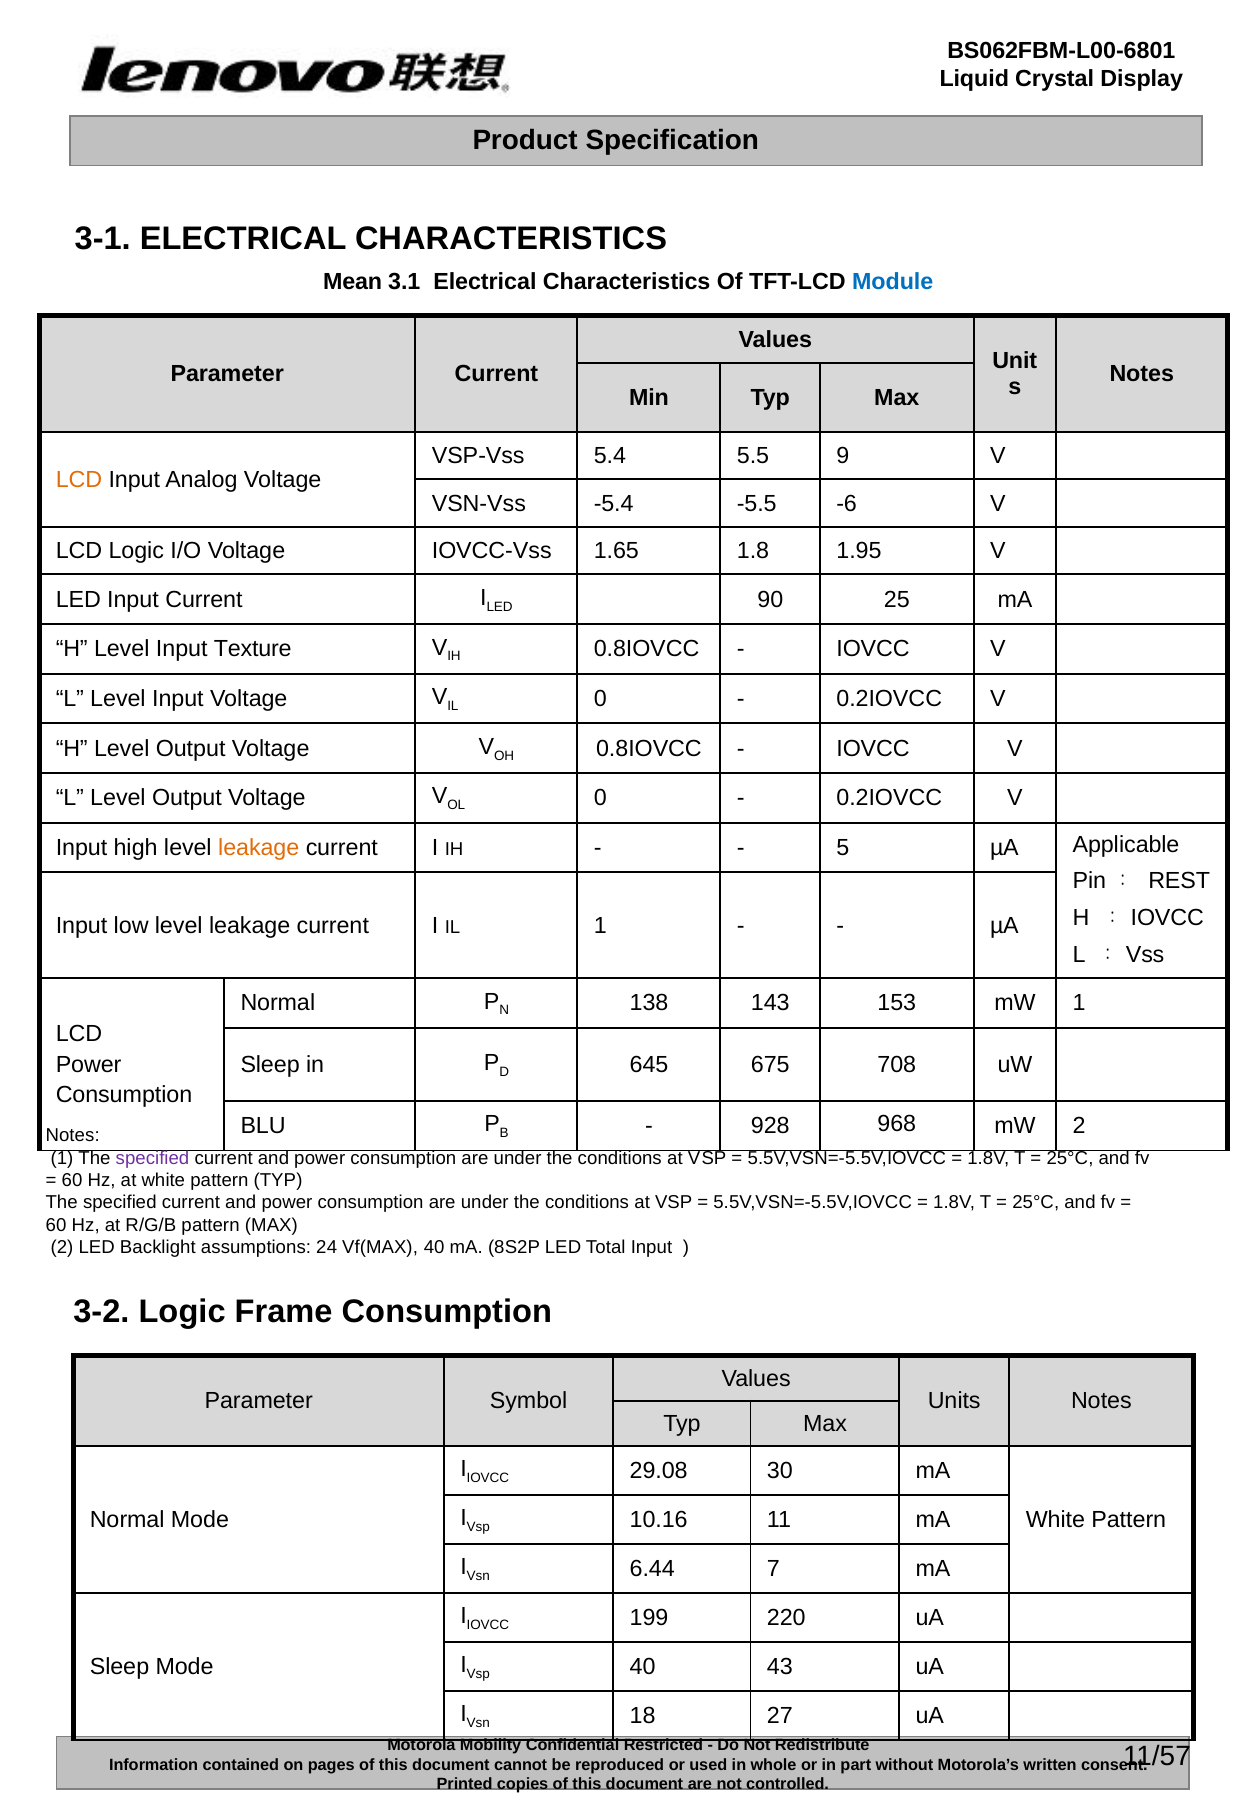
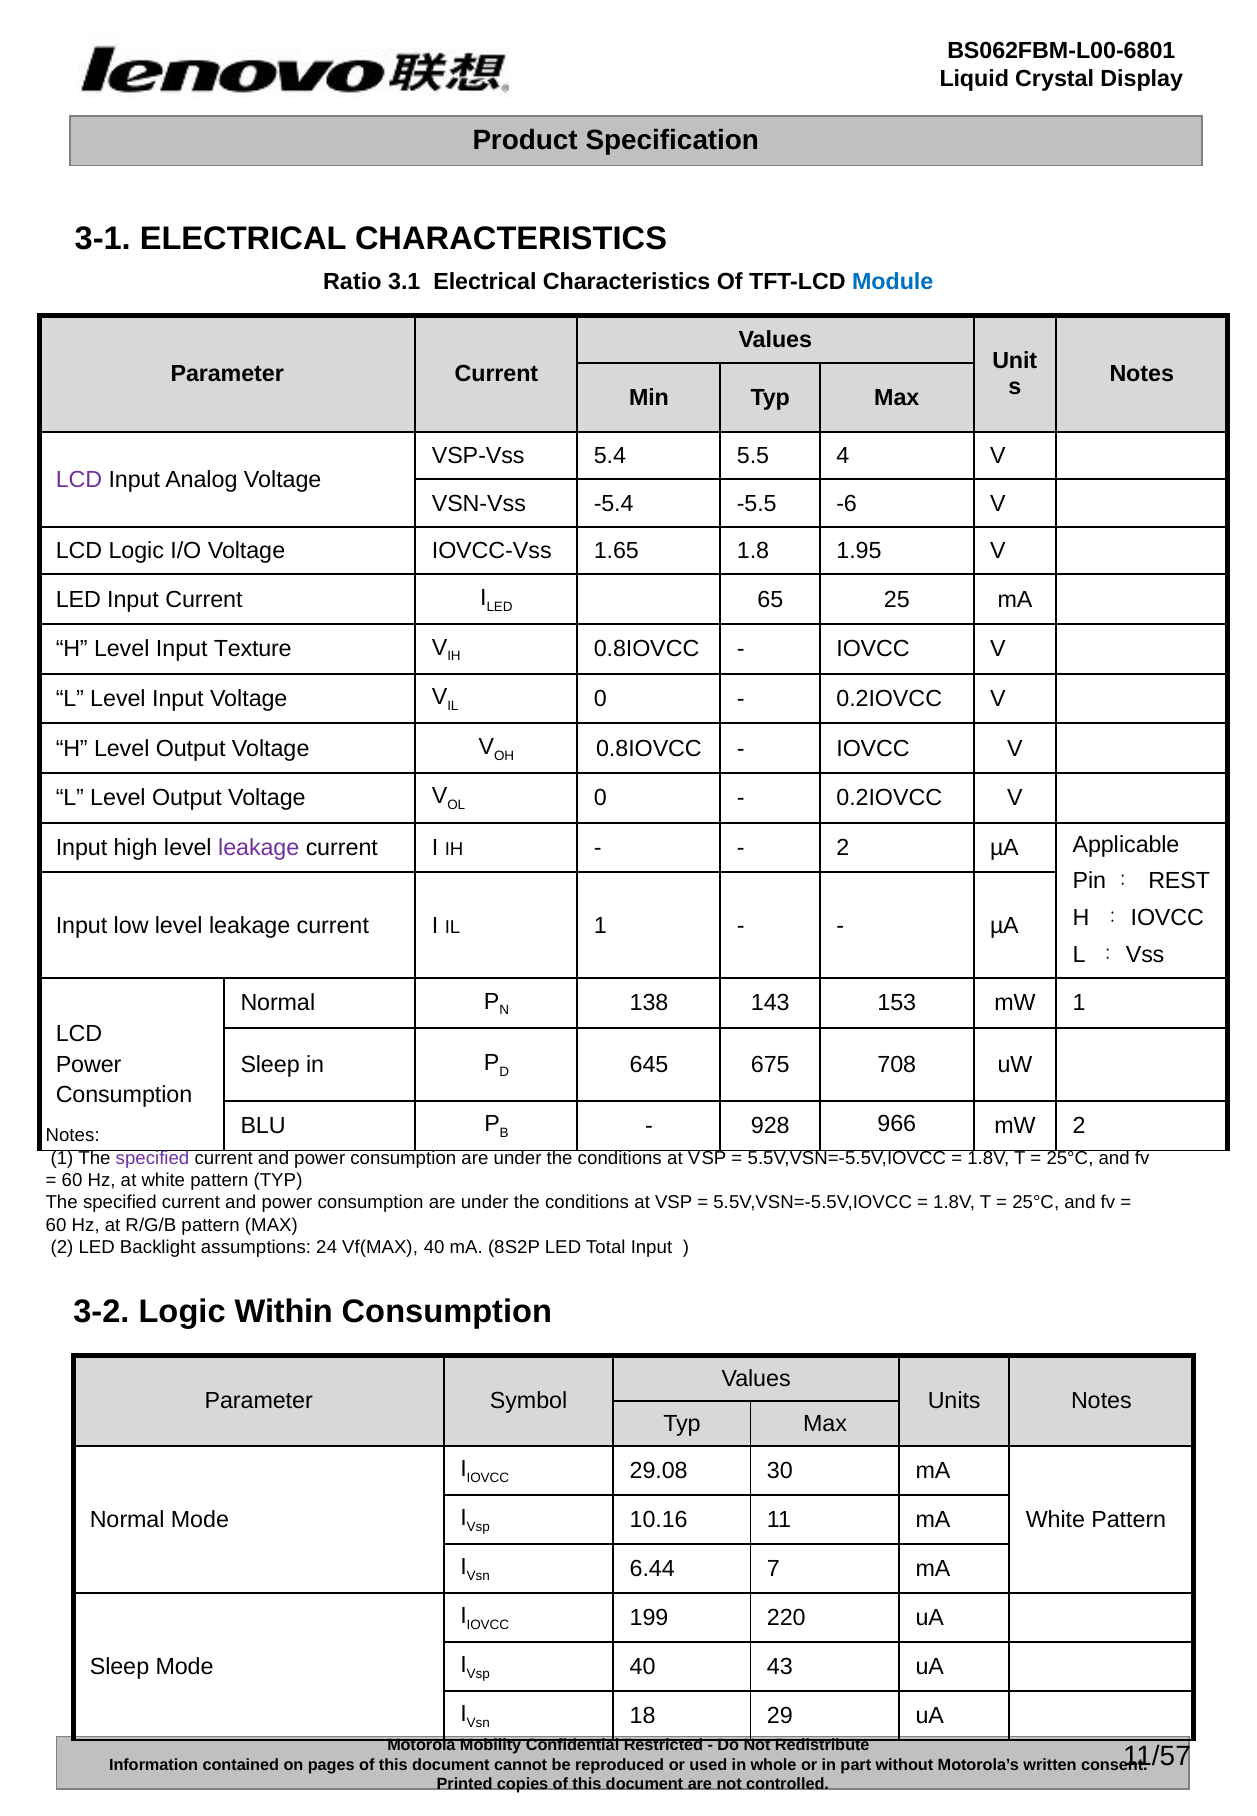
Mean: Mean -> Ratio (352, 282)
9: 9 -> 4 (843, 456)
LCD colour: orange -> purple (79, 480)
90: 90 -> 65 (770, 599)
leakage colour: orange -> purple (259, 848)
5: 5 -> 2 (843, 848)
968: 968 -> 966 (897, 1124)
Frame: Frame -> Within (284, 1311)
27: 27 -> 29 (780, 1716)
